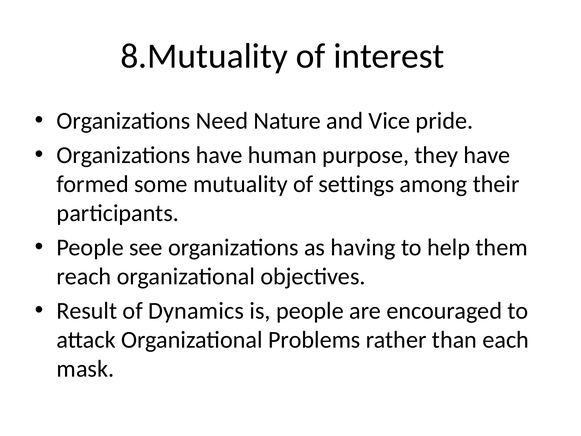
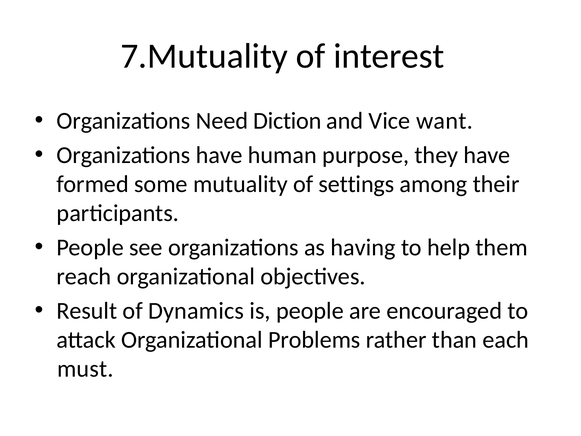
8.Mutuality: 8.Mutuality -> 7.Mutuality (204, 56)
Nature: Nature -> Diction (287, 121)
pride: pride -> want (444, 121)
mask: mask -> must (85, 369)
